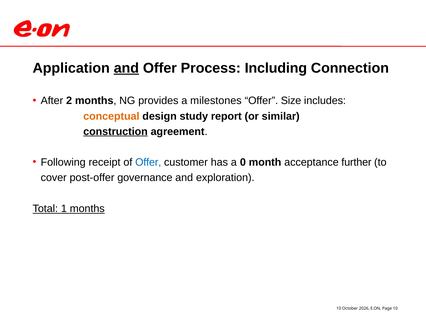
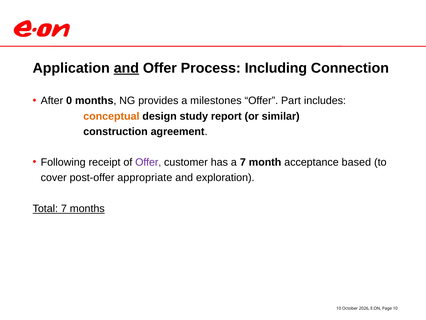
2: 2 -> 0 (69, 101)
Size: Size -> Part (291, 101)
construction underline: present -> none (116, 131)
Offer colour: blue -> purple (148, 162)
a 0: 0 -> 7 (243, 162)
further: further -> based (356, 162)
governance: governance -> appropriate (145, 177)
Total 1: 1 -> 7 (64, 208)
